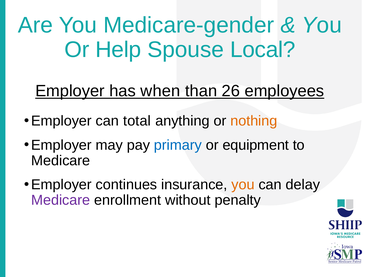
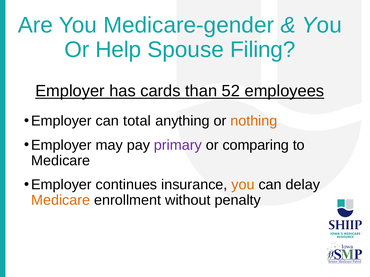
Local: Local -> Filing (263, 50)
when: when -> cards (160, 91)
26: 26 -> 52 (231, 91)
primary colour: blue -> purple (178, 145)
equipment: equipment -> comparing (256, 145)
Medicare colour: purple -> orange (61, 200)
